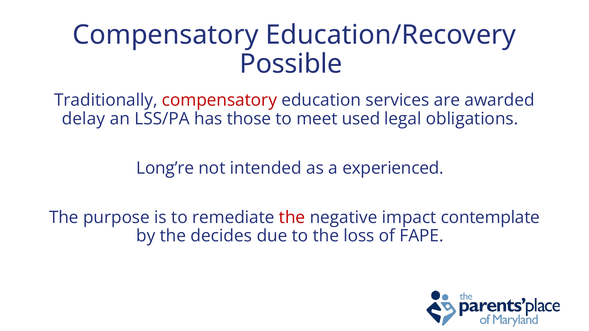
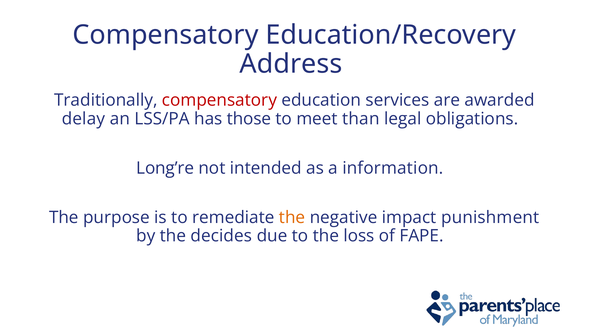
Possible: Possible -> Address (291, 64)
used: used -> than (361, 119)
experienced: experienced -> information (393, 168)
the colour: red -> orange (292, 218)
contemplate: contemplate -> punishment (490, 218)
